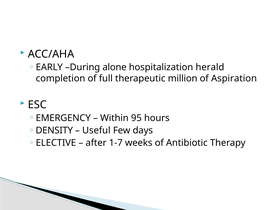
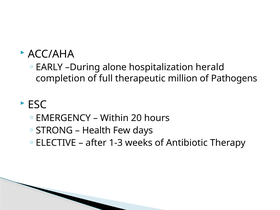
Aspiration: Aspiration -> Pathogens (234, 78)
95: 95 -> 20 (136, 118)
DENSITY: DENSITY -> STRONG (54, 130)
Useful: Useful -> Health (96, 130)
1-7: 1-7 -> 1-3 (116, 143)
